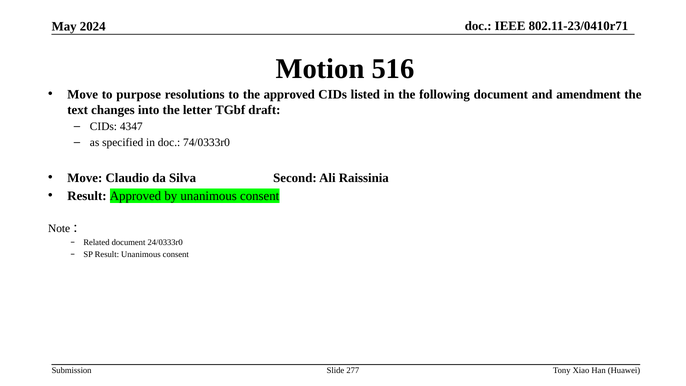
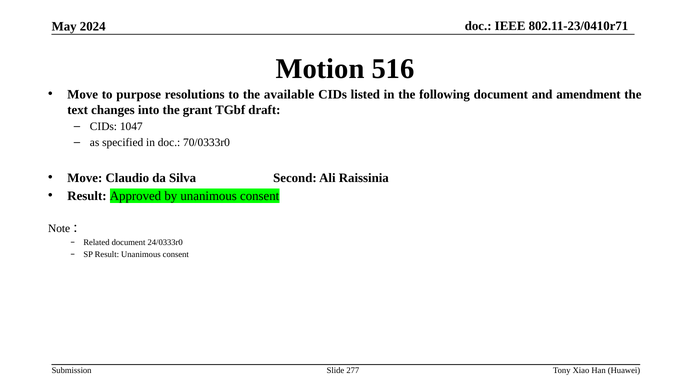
the approved: approved -> available (289, 94)
letter: letter -> grant (198, 110)
4347: 4347 -> 1047 (131, 127)
74/0333r0: 74/0333r0 -> 70/0333r0 (206, 143)
